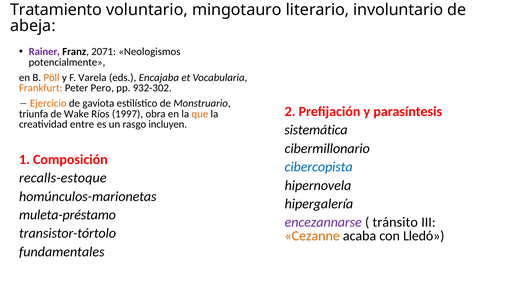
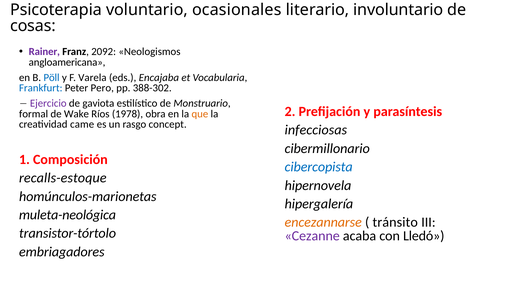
Tratamiento: Tratamiento -> Psicoterapia (56, 10)
mingotauro: mingotauro -> ocasionales (237, 10)
abeja: abeja -> cosas (33, 26)
2071: 2071 -> 2092 (104, 52)
potencialmente: potencialmente -> angloamericana (67, 62)
Pöll colour: orange -> blue (52, 78)
Frankfurt colour: orange -> blue (41, 88)
932-302: 932-302 -> 388-302 (152, 88)
Ejercicio colour: orange -> purple (48, 103)
triunfa: triunfa -> formal (34, 114)
1997: 1997 -> 1978 (127, 114)
entre: entre -> came (82, 124)
incluyen: incluyen -> concept (168, 124)
sistemática: sistemática -> infecciosas (316, 130)
muleta-préstamo: muleta-préstamo -> muleta-neológica (67, 215)
encezannarse colour: purple -> orange (323, 222)
Cezanne colour: orange -> purple (312, 236)
fundamentales: fundamentales -> embriagadores (62, 252)
